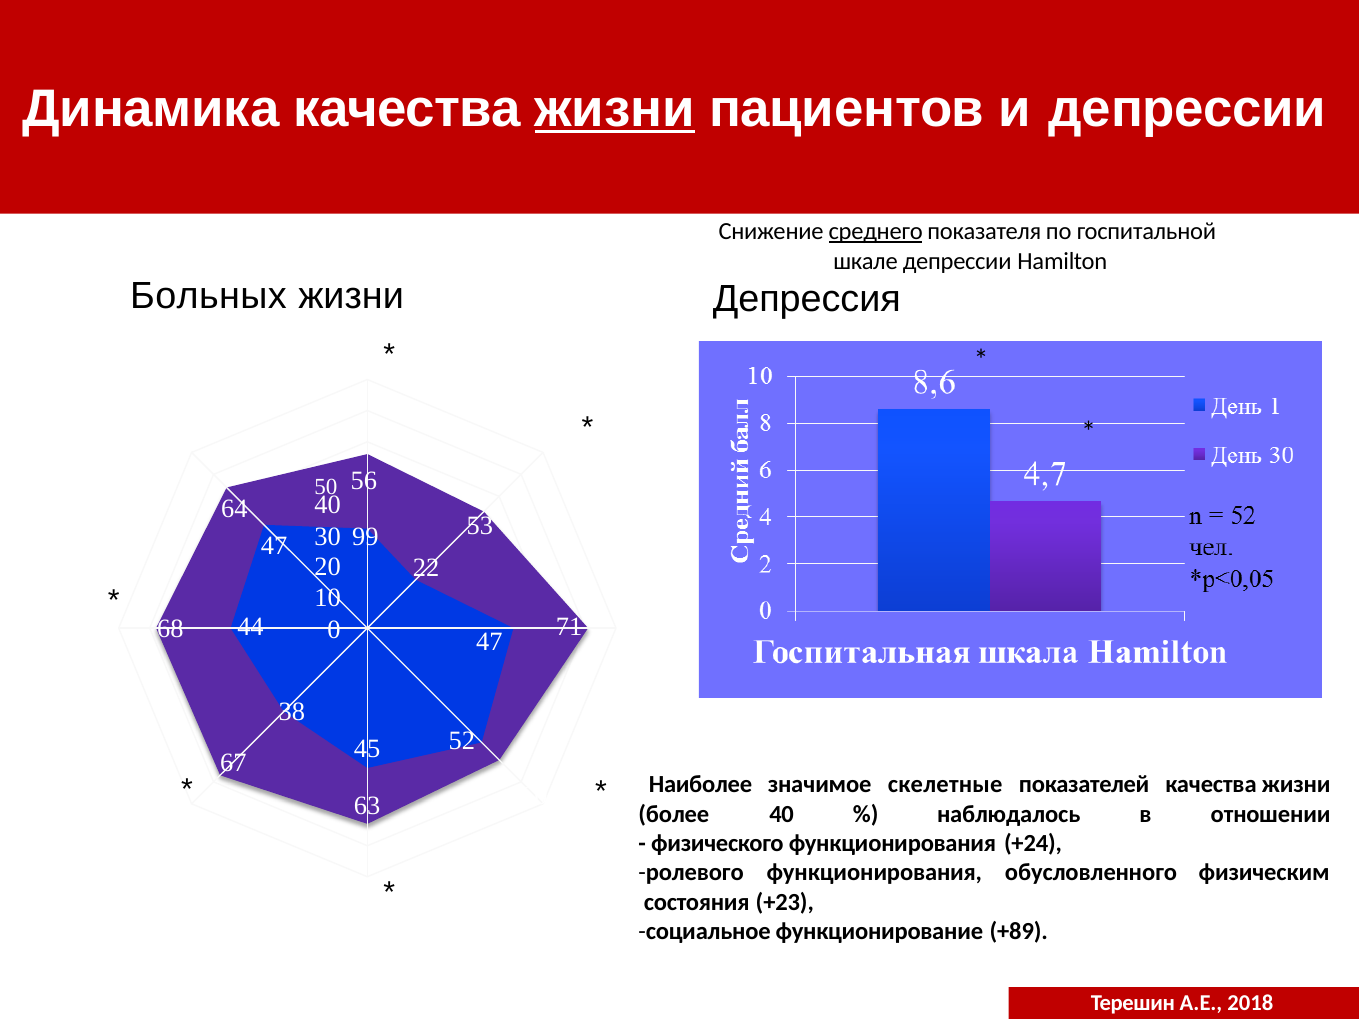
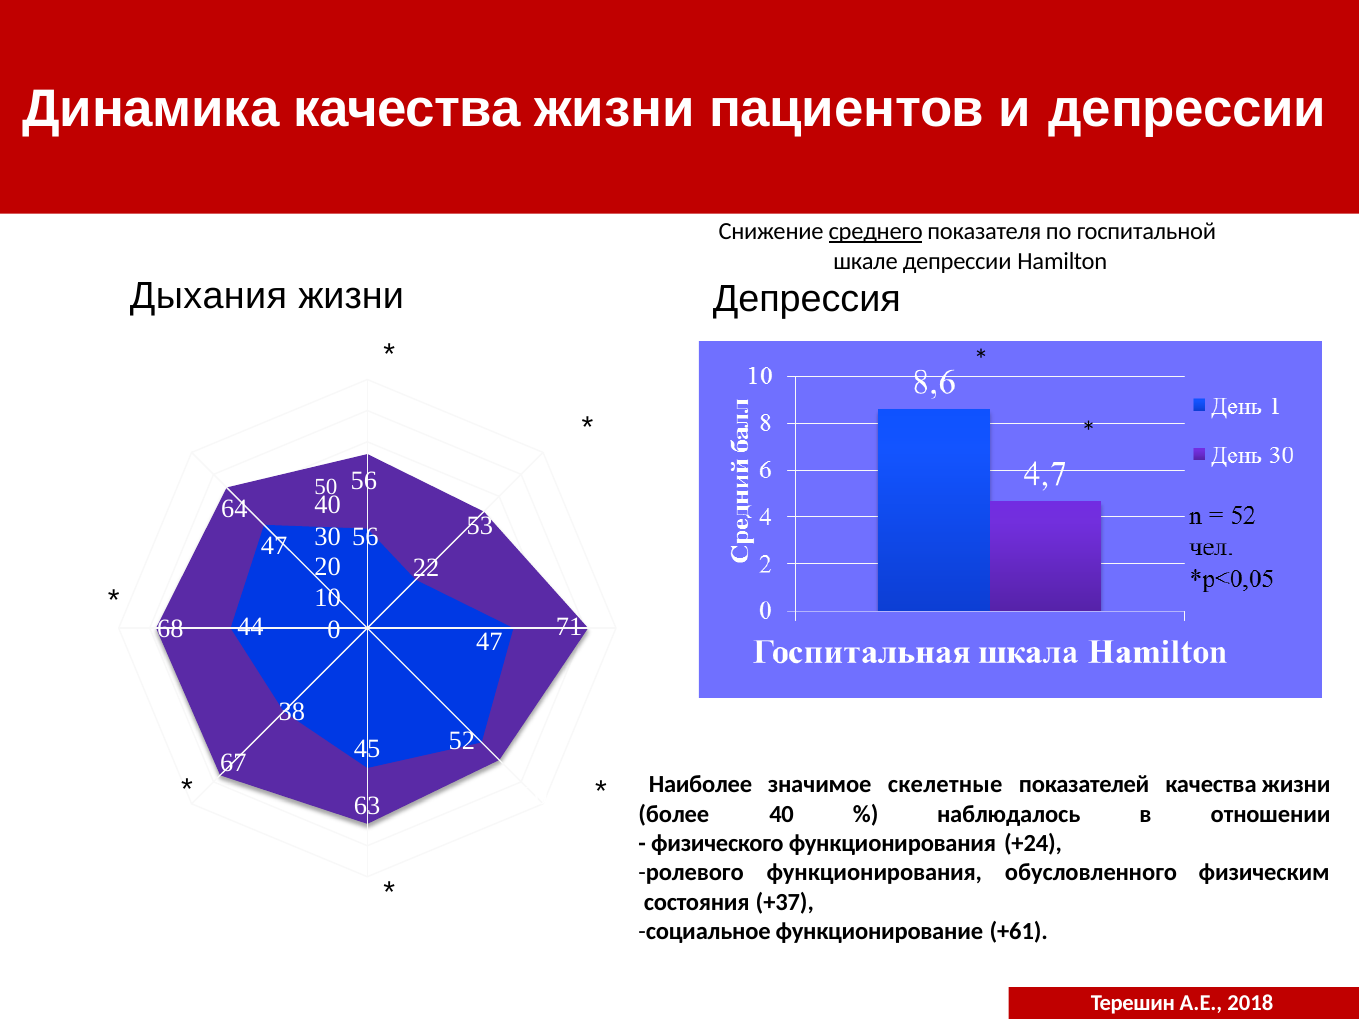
жизни underline: present -> none (615, 109)
Больных: Больных -> Дыхания (208, 296)
30 99: 99 -> 56 (365, 537)
+23: +23 -> +37 (785, 903)
+89: +89 -> +61 (1019, 932)
